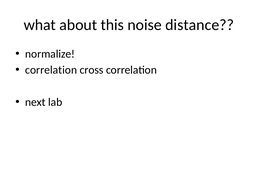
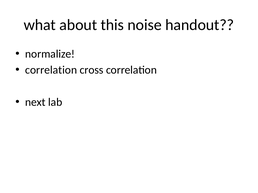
distance: distance -> handout (200, 25)
